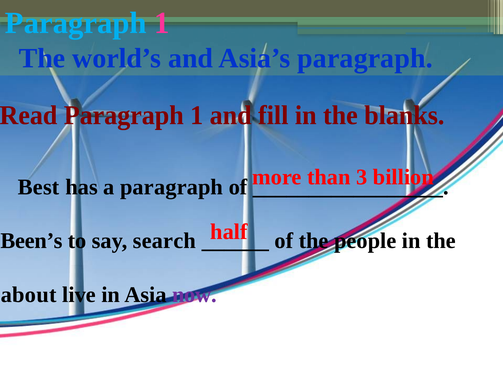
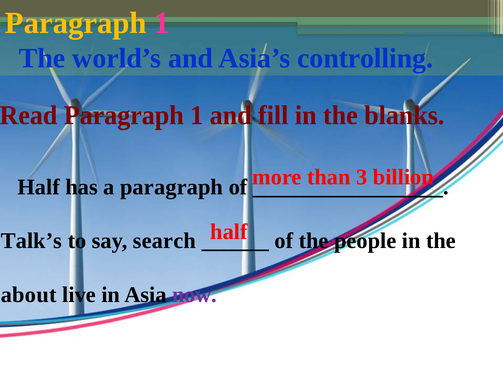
Paragraph colour: light blue -> yellow (76, 23)
Asia’s paragraph: paragraph -> controlling (365, 58)
Best: Best -> Half (39, 187)
Been’s: Been’s -> Talk’s (31, 240)
